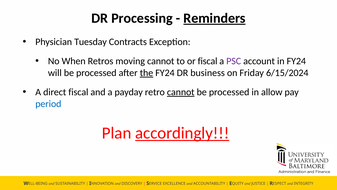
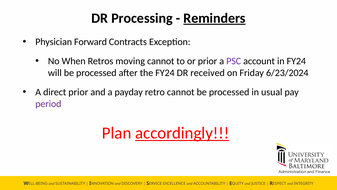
Tuesday: Tuesday -> Forward (91, 42)
or fiscal: fiscal -> prior (208, 61)
the underline: present -> none (146, 73)
business: business -> received (208, 73)
6/15/2024: 6/15/2024 -> 6/23/2024 (287, 73)
direct fiscal: fiscal -> prior (78, 92)
cannot underline: present -> none (181, 92)
allow: allow -> usual (272, 92)
period colour: blue -> purple (48, 104)
